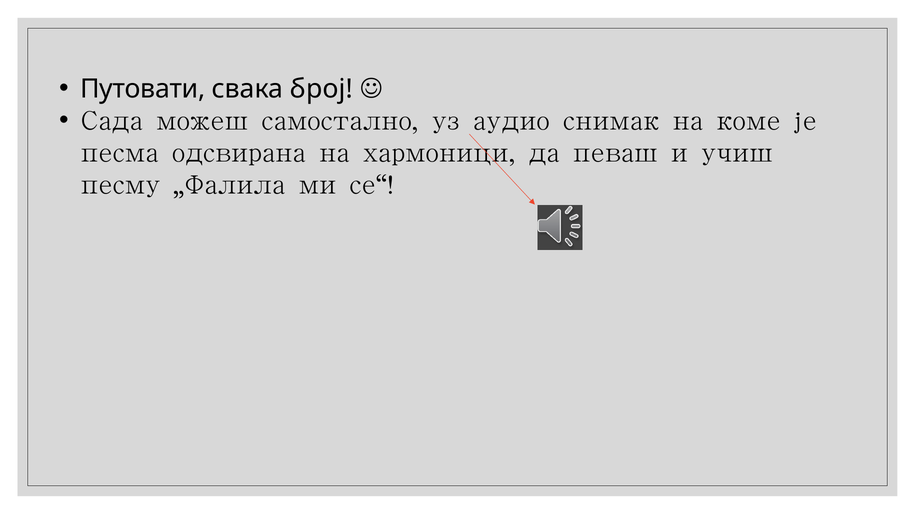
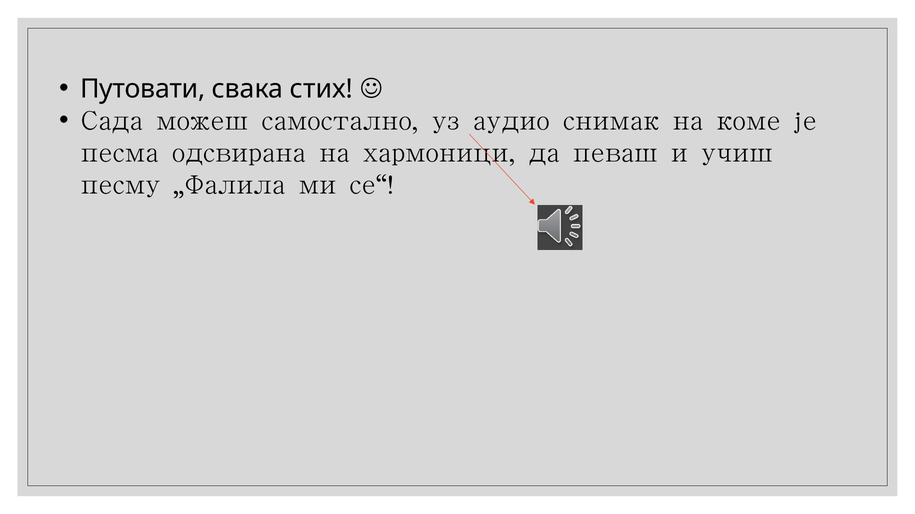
број: број -> стих (321, 89)
